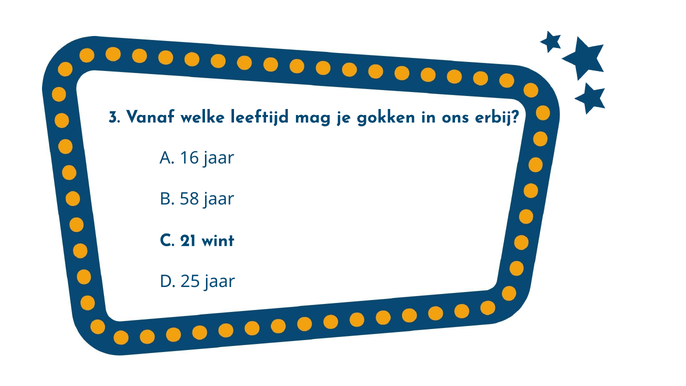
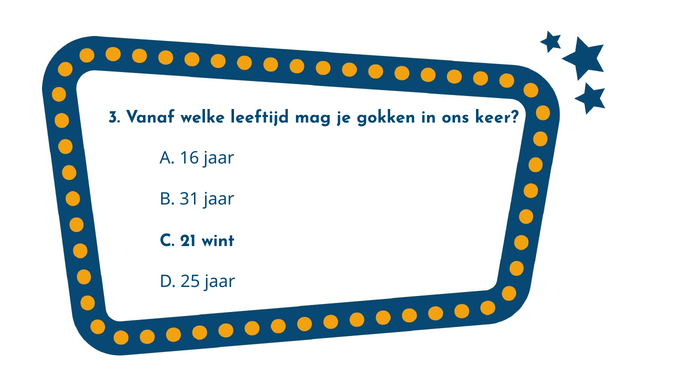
erbij: erbij -> keer (497, 117)
58: 58 -> 31 (189, 199)
